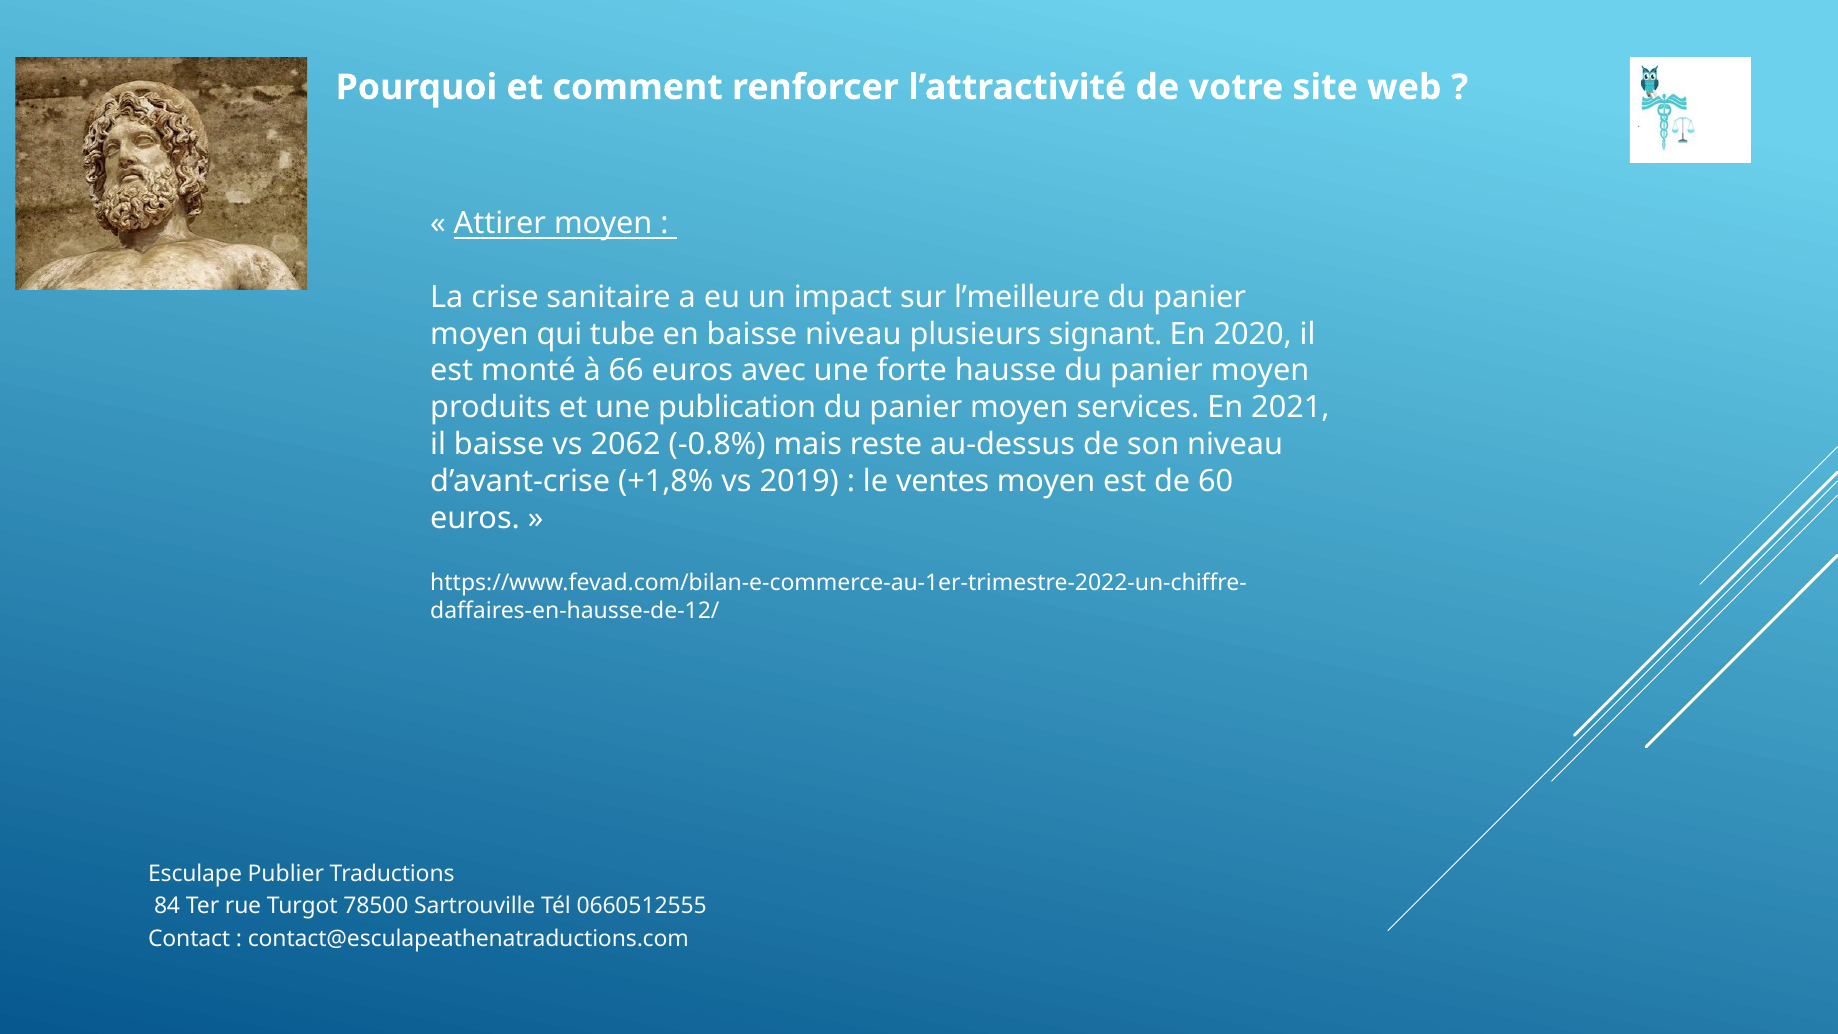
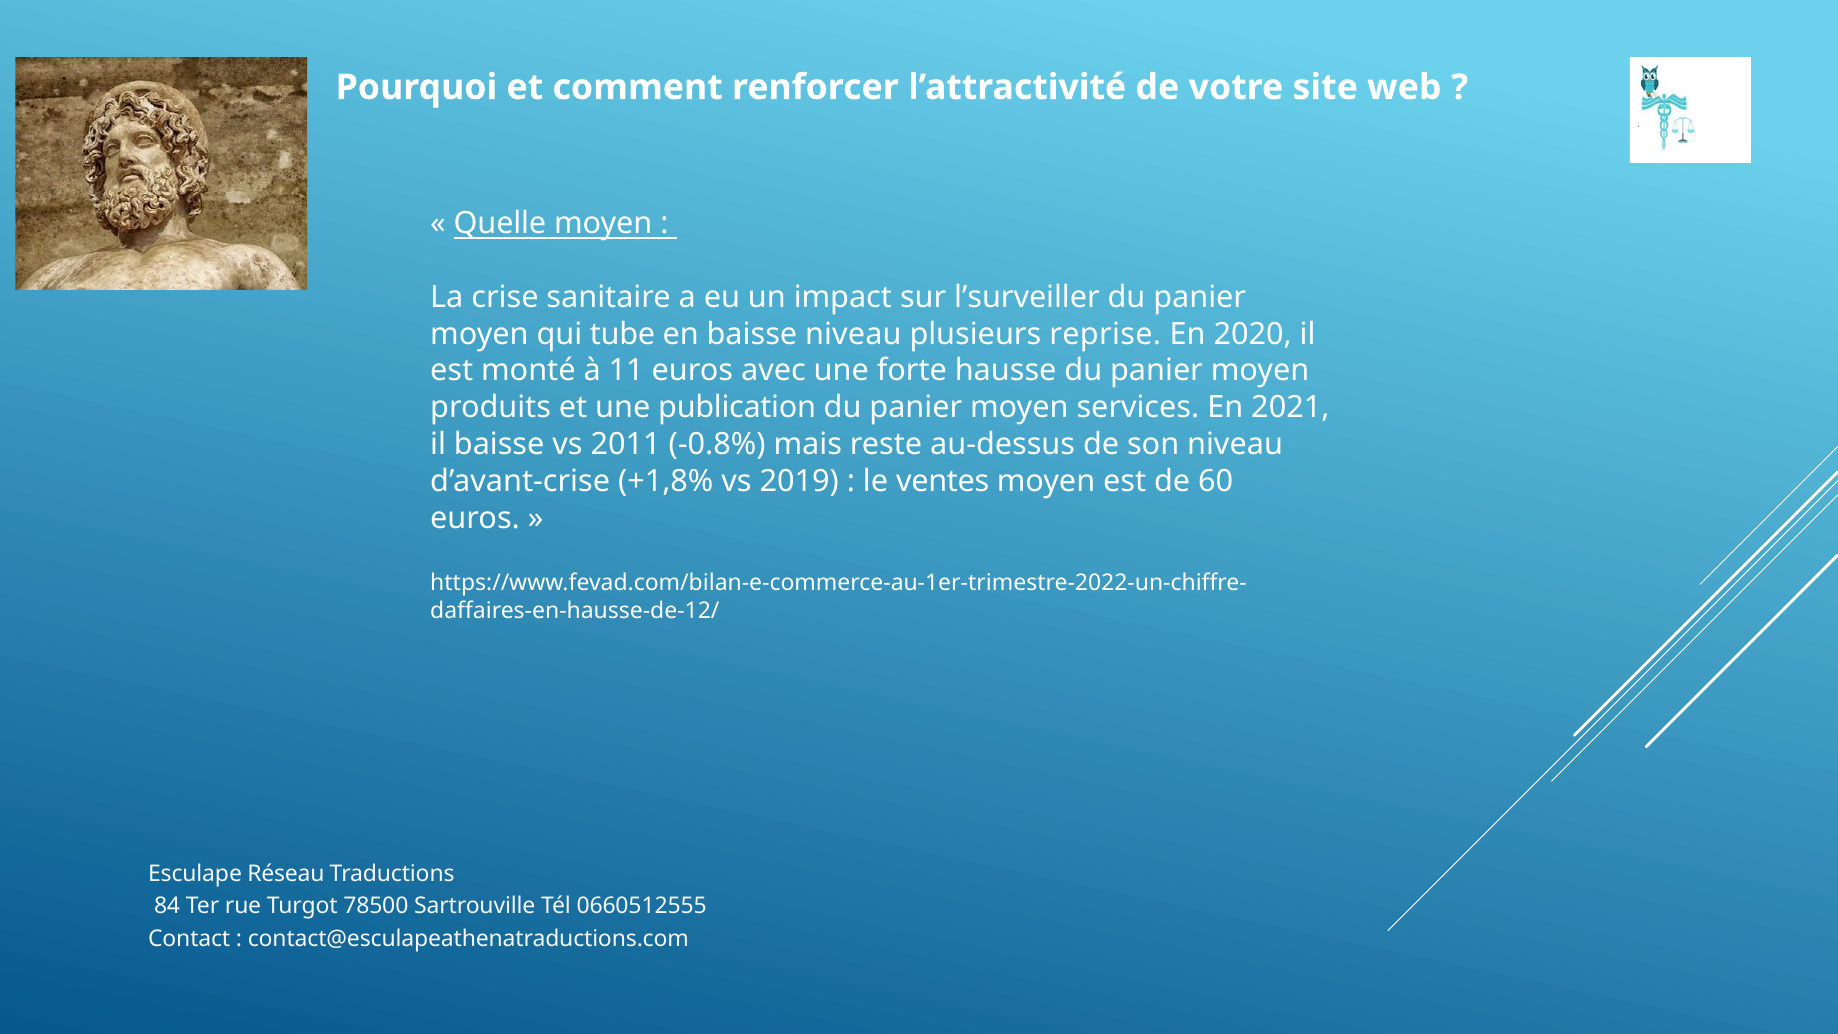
Attirer: Attirer -> Quelle (500, 224)
l’meilleure: l’meilleure -> l’surveiller (1027, 297)
signant: signant -> reprise (1105, 334)
66: 66 -> 11 (626, 371)
2062: 2062 -> 2011 (626, 444)
Publier: Publier -> Réseau (286, 874)
